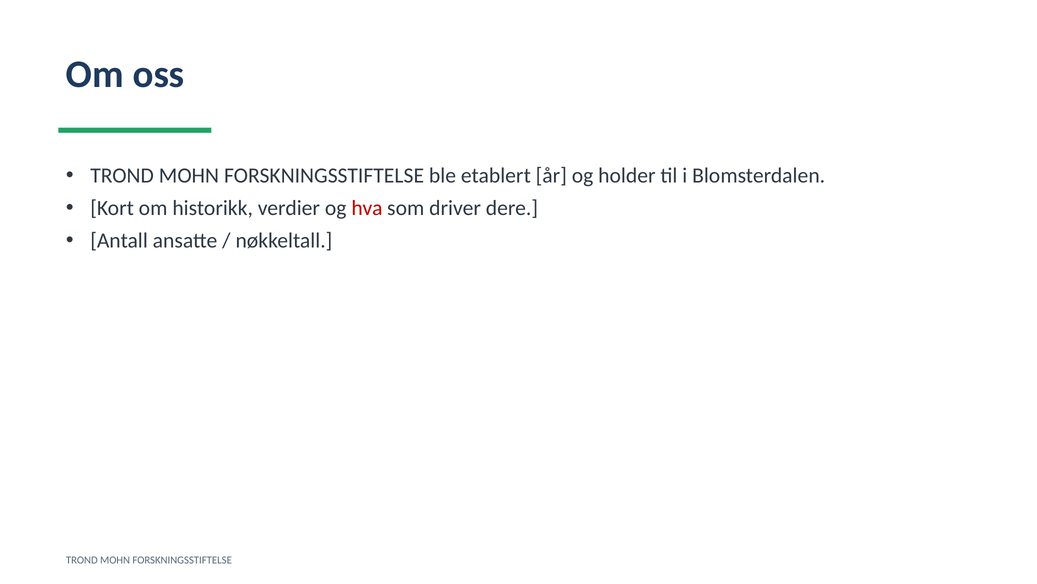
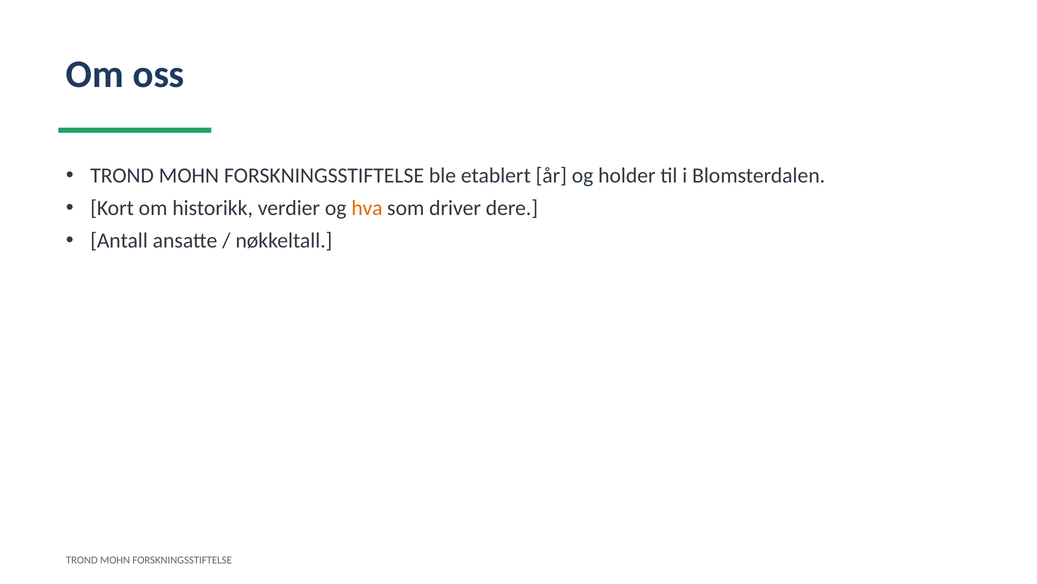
hva colour: red -> orange (367, 208)
